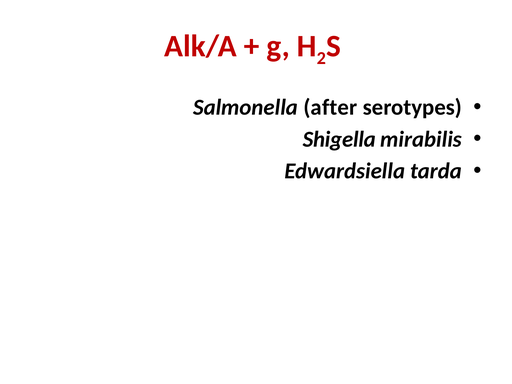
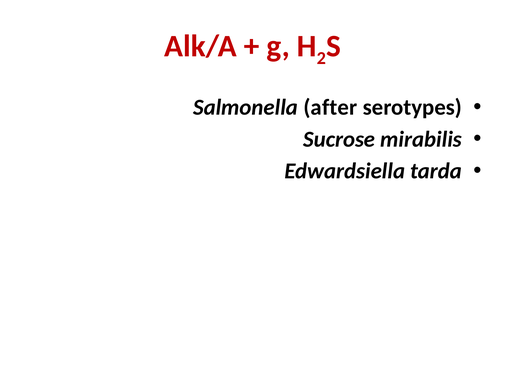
Shigella: Shigella -> Sucrose (339, 139)
